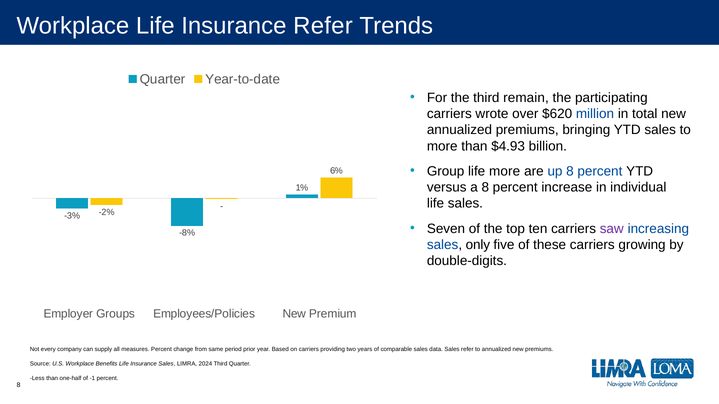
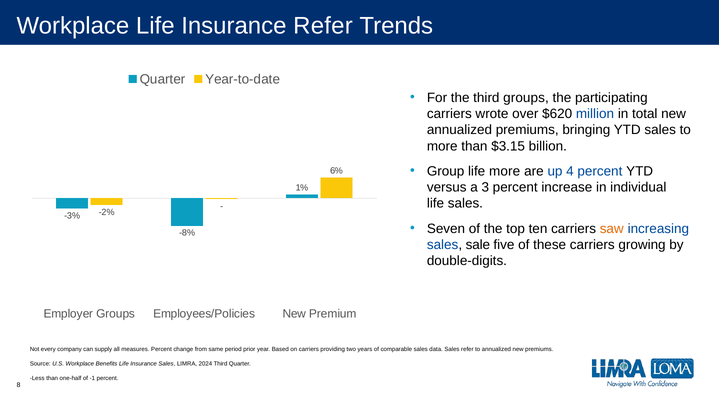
third remain: remain -> groups (526, 98)
$4.93: $4.93 -> $3.15 (508, 146)
up 8: 8 -> 4 (570, 171)
a 8: 8 -> 3 (485, 188)
saw colour: purple -> orange (612, 229)
only: only -> sale (478, 245)
